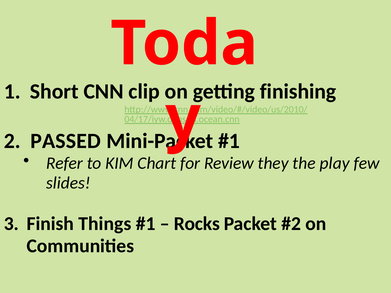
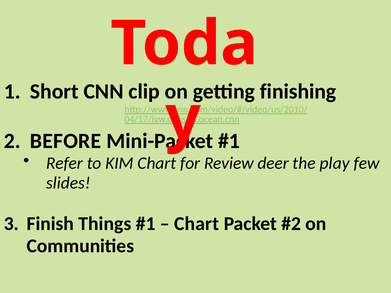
PASSED: PASSED -> BEFORE (66, 141)
they: they -> deer (273, 163)
Rocks: Rocks -> Chart (197, 224)
